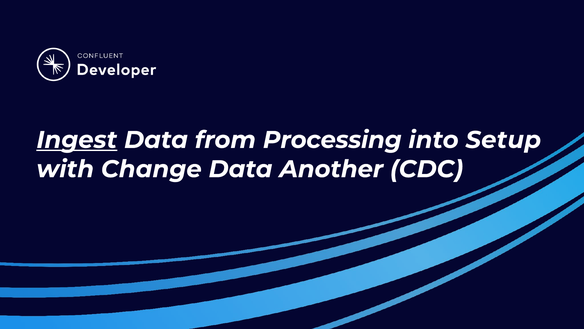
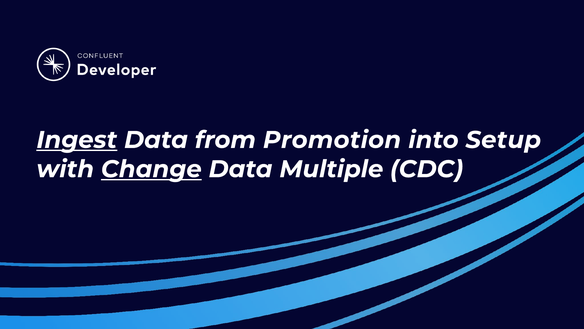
Processing: Processing -> Promotion (332, 140)
Change underline: none -> present (151, 169)
Another: Another -> Multiple (331, 169)
